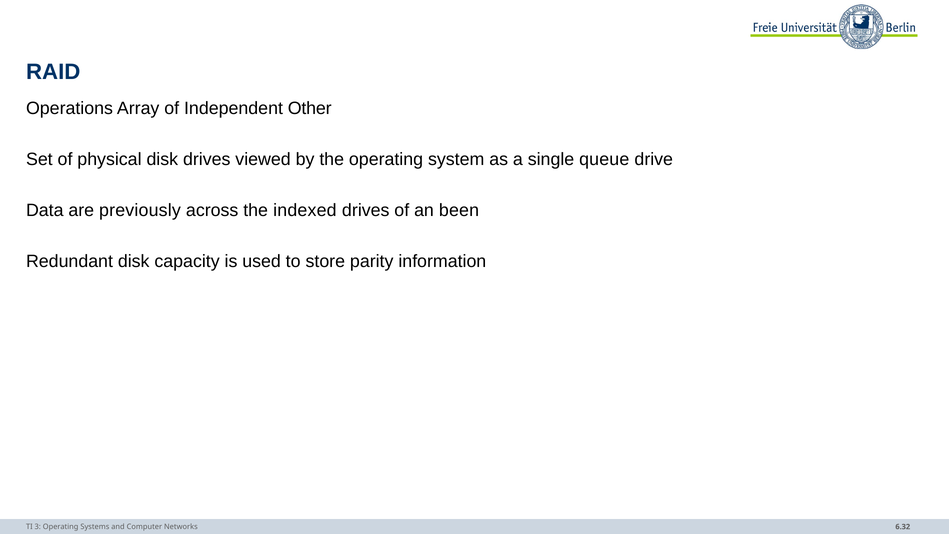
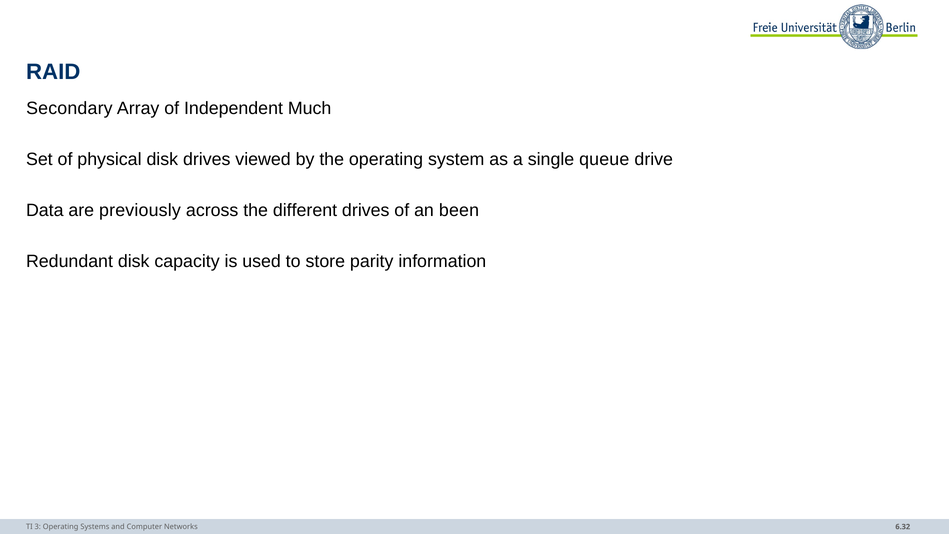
Operations: Operations -> Secondary (69, 108)
Other: Other -> Much (310, 108)
indexed: indexed -> different (305, 210)
